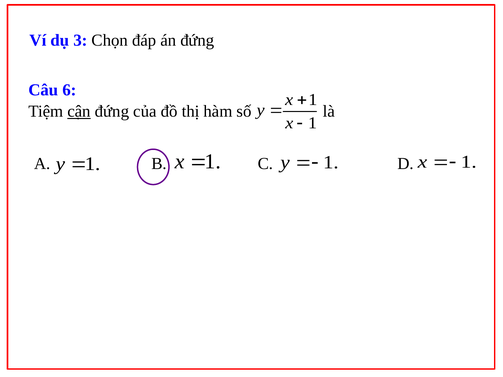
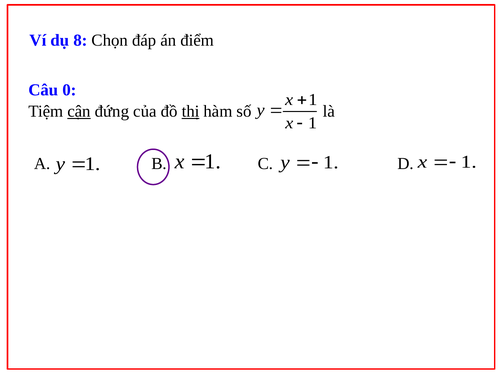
3: 3 -> 8 (80, 40)
án đứng: đứng -> điểm (197, 40)
6: 6 -> 0 (69, 90)
thị underline: none -> present (191, 111)
